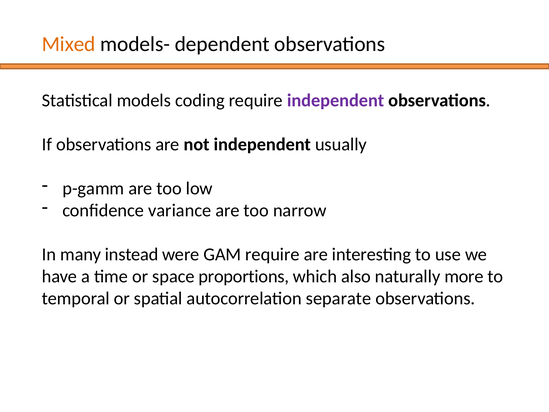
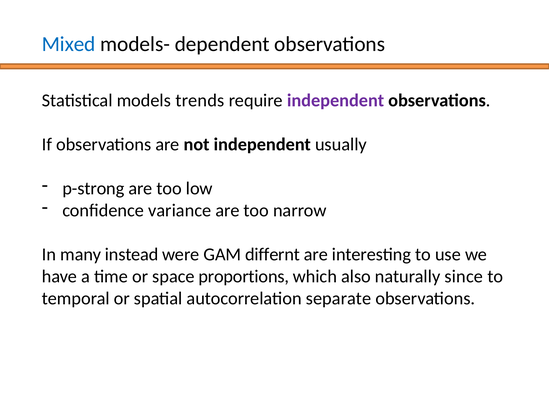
Mixed colour: orange -> blue (69, 44)
coding: coding -> trends (200, 101)
p-gamm: p-gamm -> p-strong (93, 188)
GAM require: require -> differnt (273, 254)
more: more -> since (464, 276)
